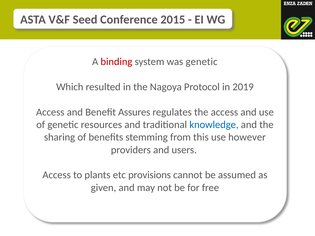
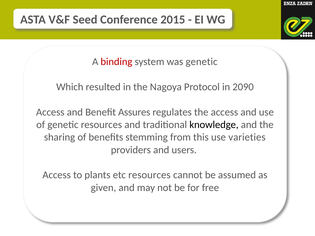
2019: 2019 -> 2090 (243, 87)
knowledge colour: blue -> black (214, 125)
however: however -> varieties (247, 137)
etc provisions: provisions -> resources (149, 175)
